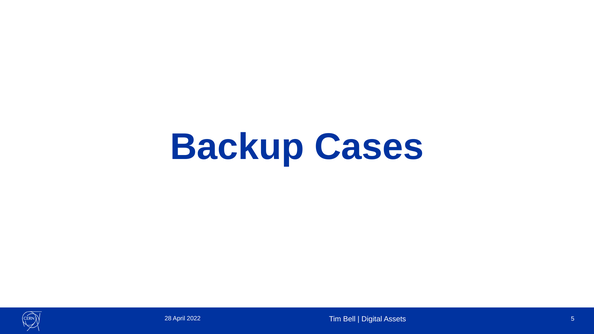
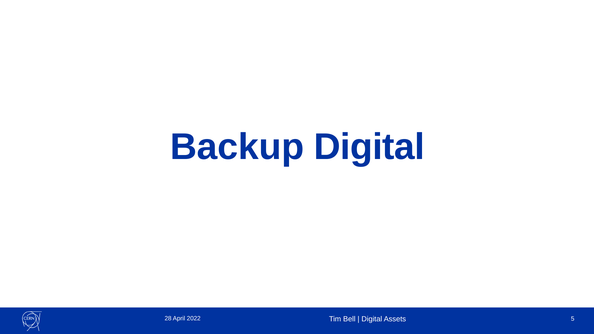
Backup Cases: Cases -> Digital (369, 147)
